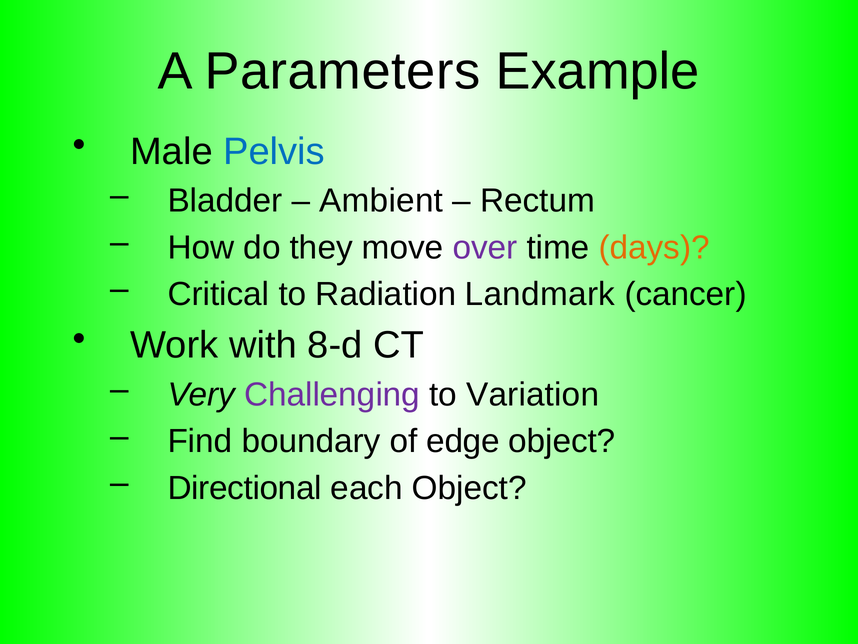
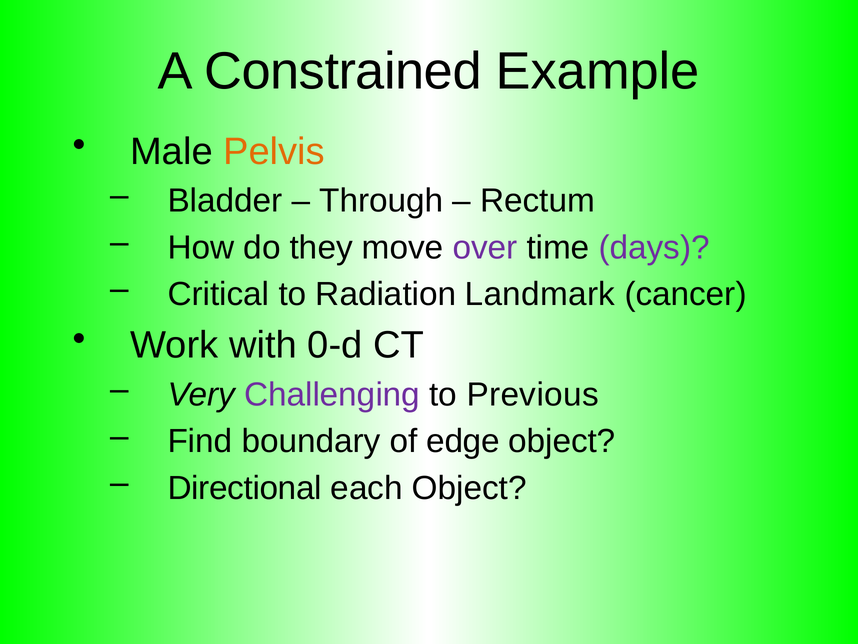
Parameters: Parameters -> Constrained (343, 72)
Pelvis colour: blue -> orange (274, 151)
Ambient: Ambient -> Through (381, 201)
days colour: orange -> purple (654, 247)
8-d: 8-d -> 0-d (335, 345)
Variation: Variation -> Previous (533, 394)
